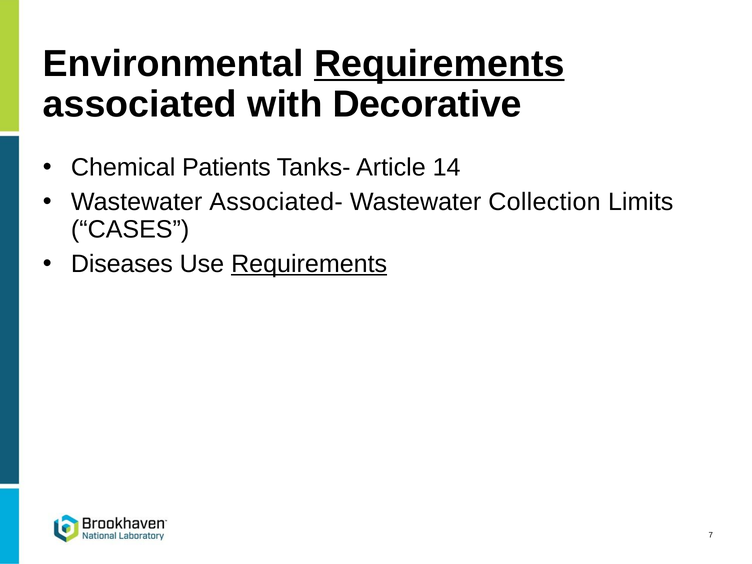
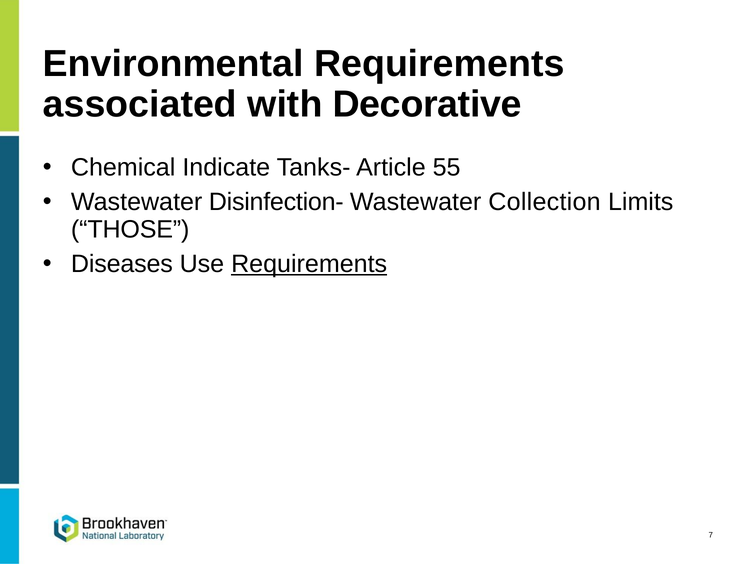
Requirements underline: present -> none (439, 64)
Patients: Patients -> Indicate (226, 167)
14: 14 -> 55 (447, 167)
Associated-: Associated- -> Disinfection- (276, 202)
CASES: CASES -> THOSE (130, 229)
